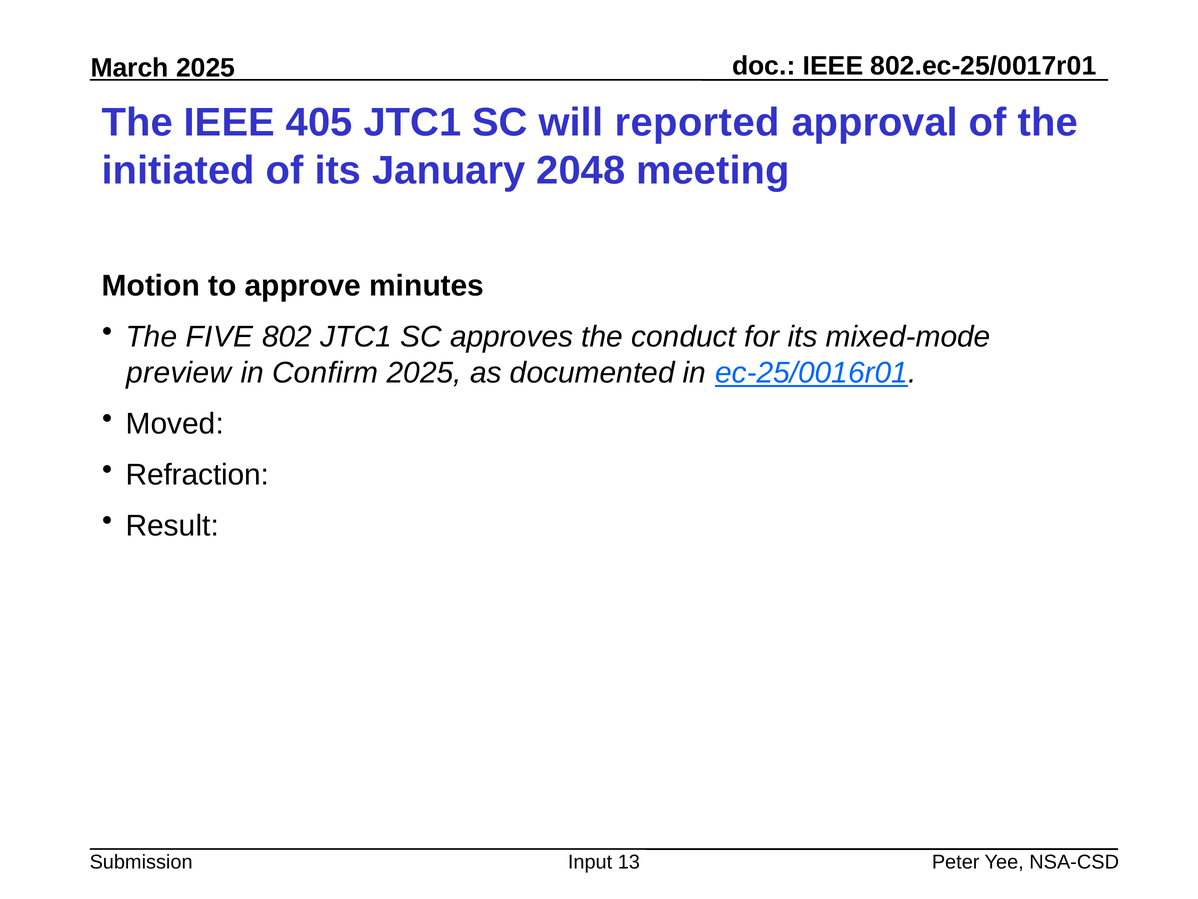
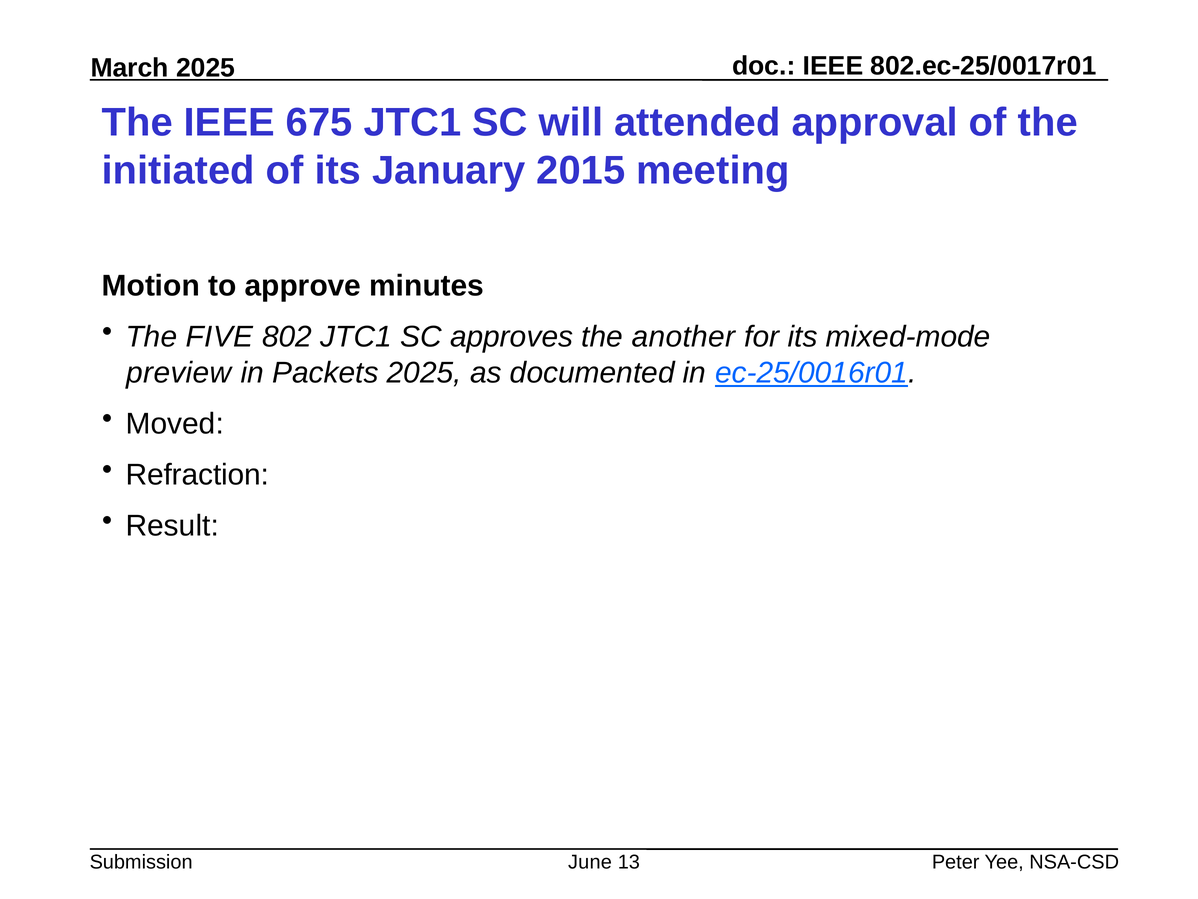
405: 405 -> 675 (319, 123)
reported: reported -> attended (697, 123)
2048: 2048 -> 2015 (581, 171)
conduct: conduct -> another (684, 337)
Confirm: Confirm -> Packets (325, 373)
Input: Input -> June (590, 862)
